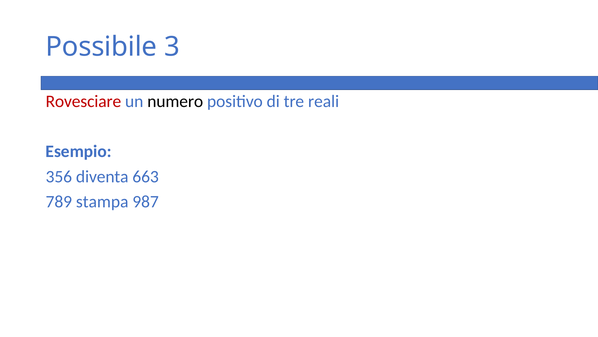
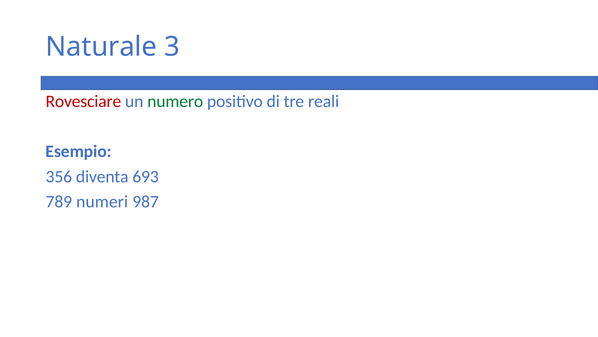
Possibile: Possibile -> Naturale (101, 47)
numero colour: black -> green (175, 101)
663: 663 -> 693 (146, 176)
stampa: stampa -> numeri (102, 201)
